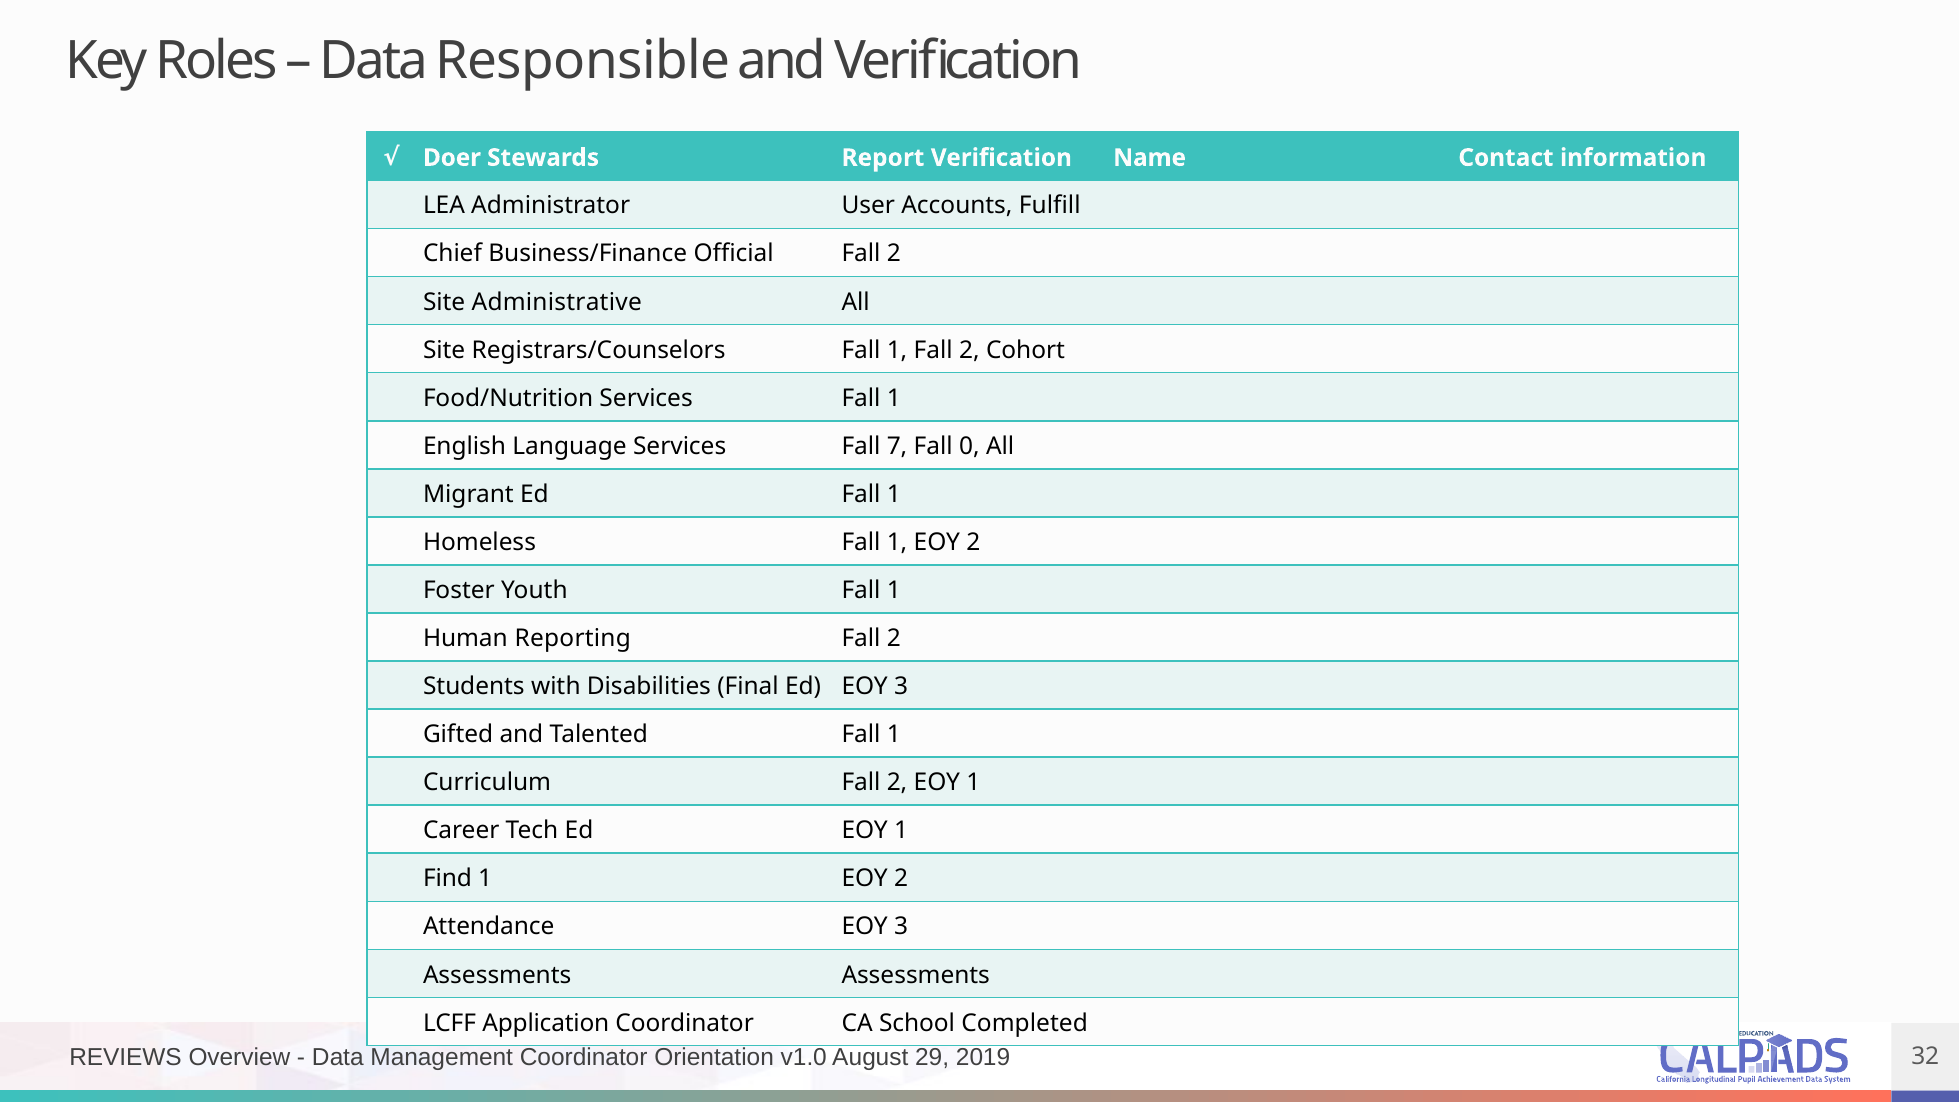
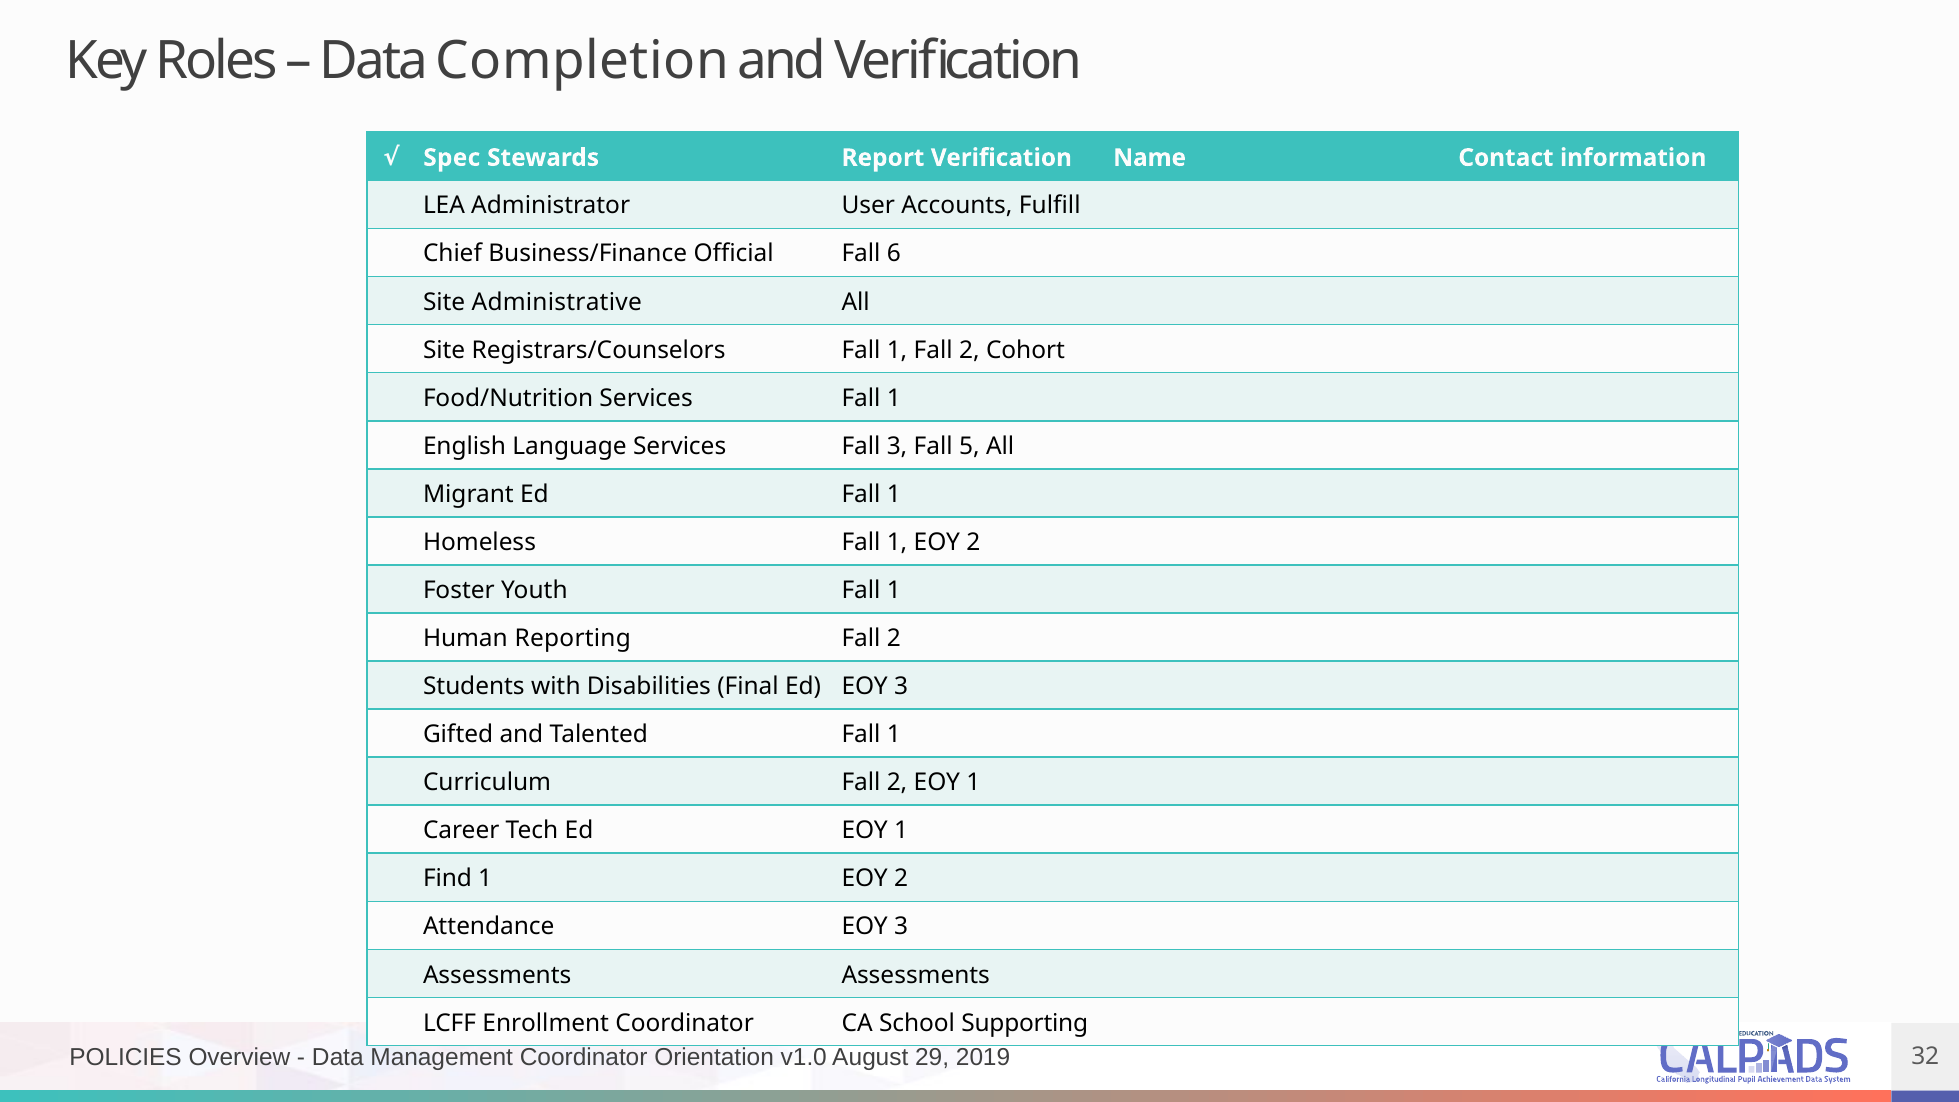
Responsible: Responsible -> Completion (582, 61)
Doer: Doer -> Spec (452, 158)
Official Fall 2: 2 -> 6 (894, 254)
Fall 7: 7 -> 3 (897, 446)
0: 0 -> 5 (969, 446)
Application: Application -> Enrollment (546, 1023)
Completed: Completed -> Supporting (1025, 1023)
REVIEWS: REVIEWS -> POLICIES (126, 1058)
